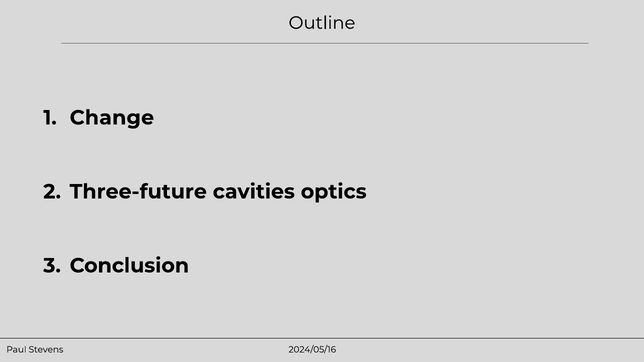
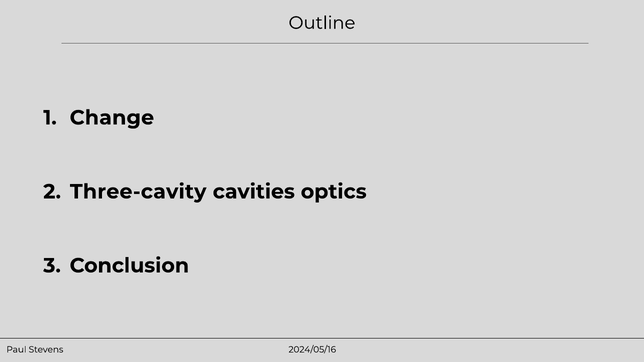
Three-future: Three-future -> Three-cavity (138, 192)
